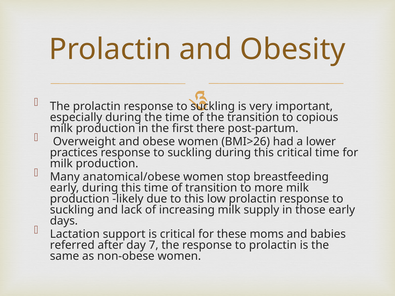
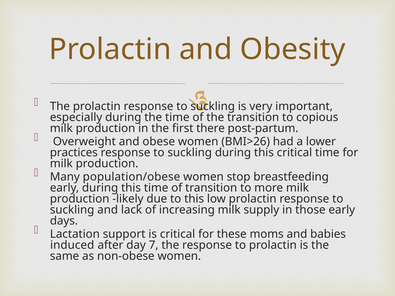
anatomical/obese: anatomical/obese -> population/obese (131, 177)
referred: referred -> induced (72, 245)
